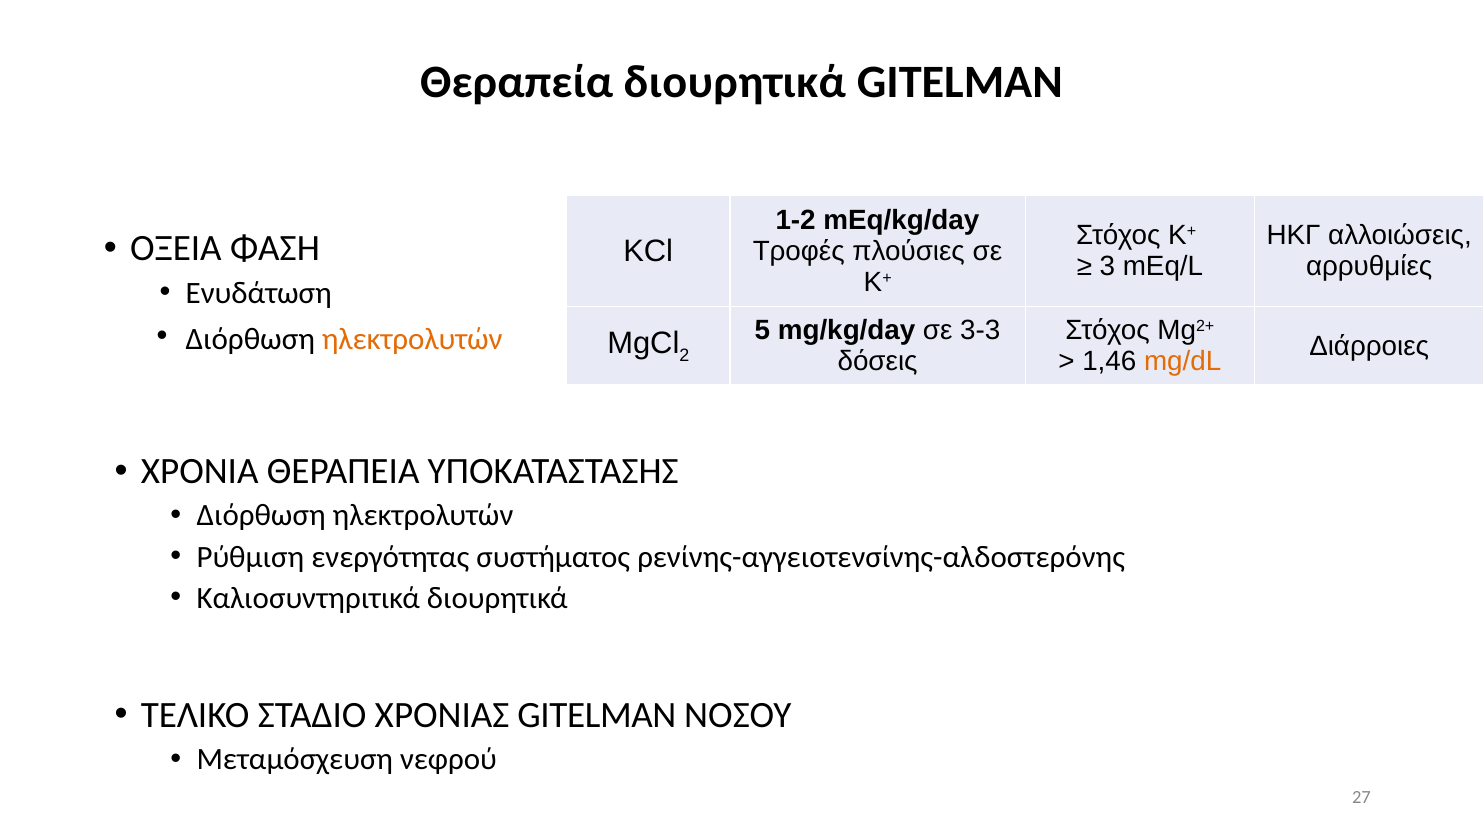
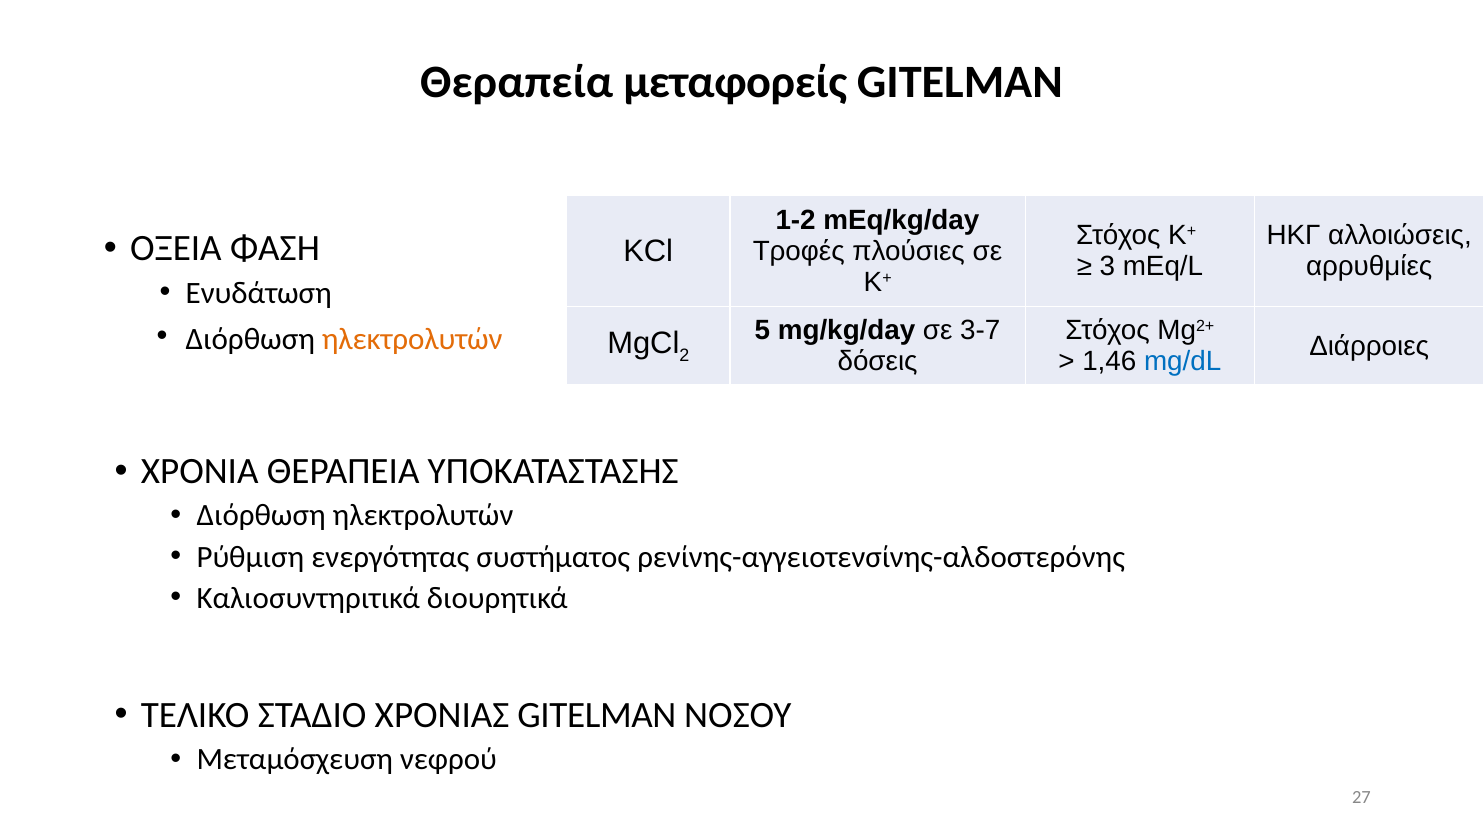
Θεραπεία διουρητικά: διουρητικά -> μεταφορείς (735, 82)
3-3: 3-3 -> 3-7 (980, 330)
mg/dL colour: orange -> blue (1183, 361)
